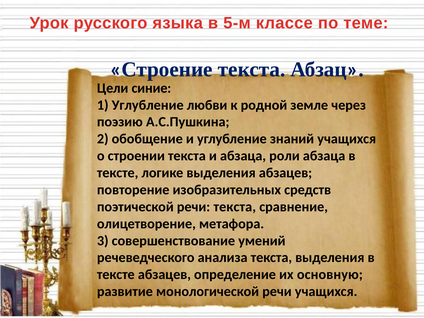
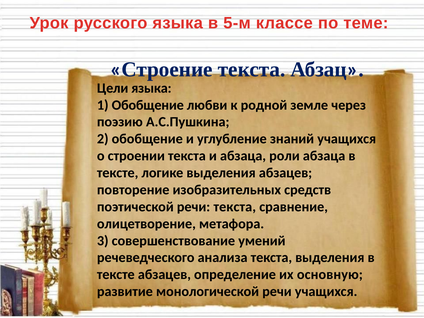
Цели синие: синие -> языка (151, 88)
1 Углубление: Углубление -> Обобщение (148, 105)
